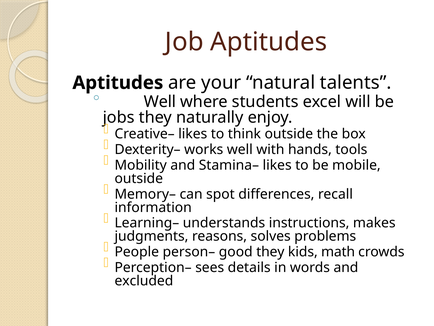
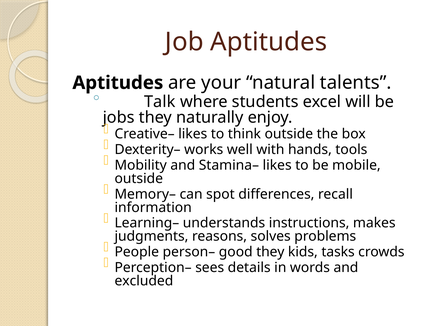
Well: Well -> Talk (160, 102)
math: math -> tasks (338, 252)
